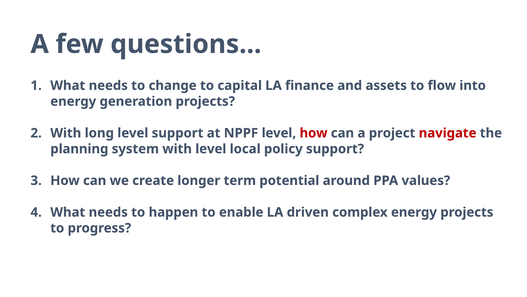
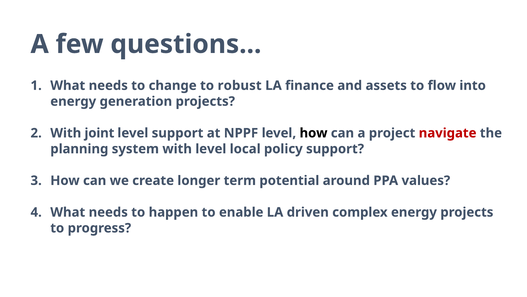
capital: capital -> robust (240, 85)
long: long -> joint (99, 133)
how colour: red -> black (314, 133)
